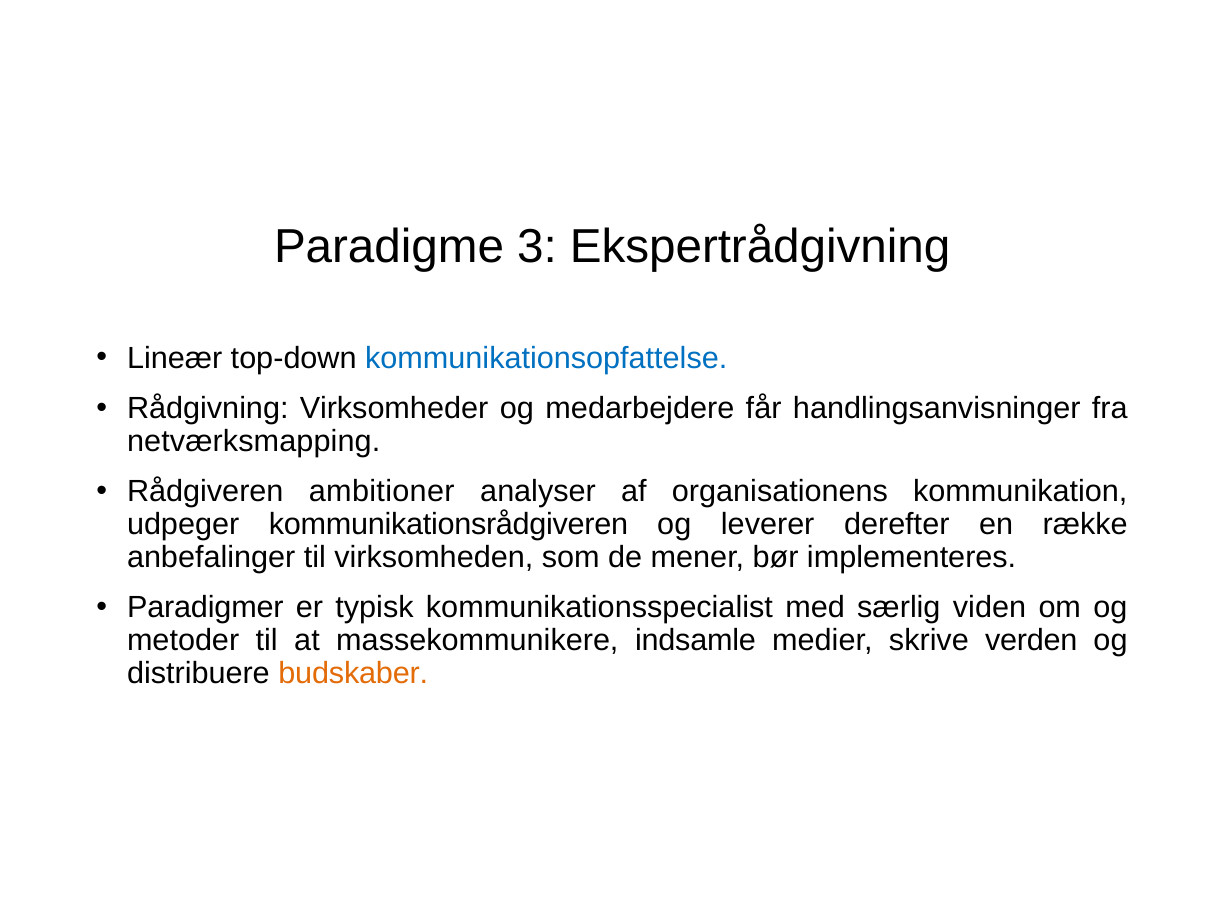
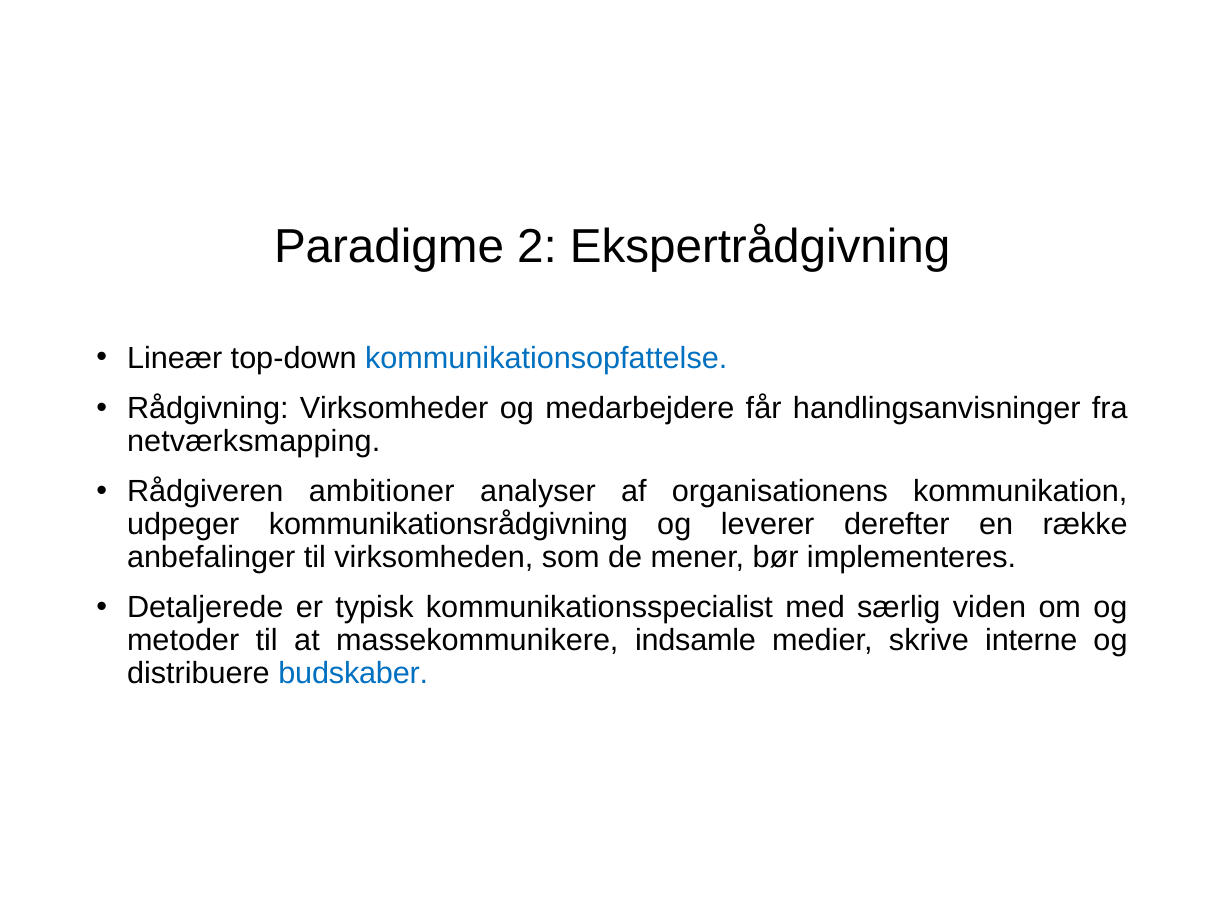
3: 3 -> 2 (537, 247)
kommunikationsrådgiveren: kommunikationsrådgiveren -> kommunikationsrådgivning (448, 525)
Paradigmer: Paradigmer -> Detaljerede (205, 608)
verden: verden -> interne (1031, 641)
budskaber colour: orange -> blue (353, 674)
